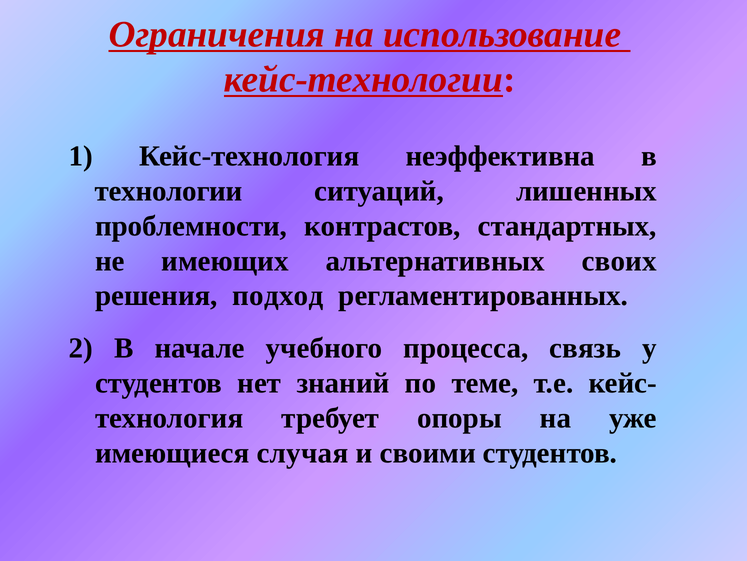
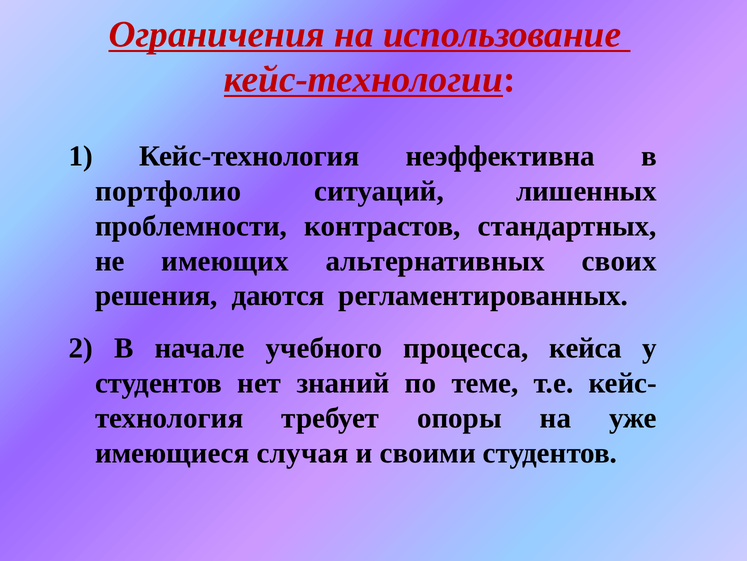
технологии: технологии -> портфолио (168, 191)
подход: подход -> даются (278, 295)
связь: связь -> кейса (585, 348)
